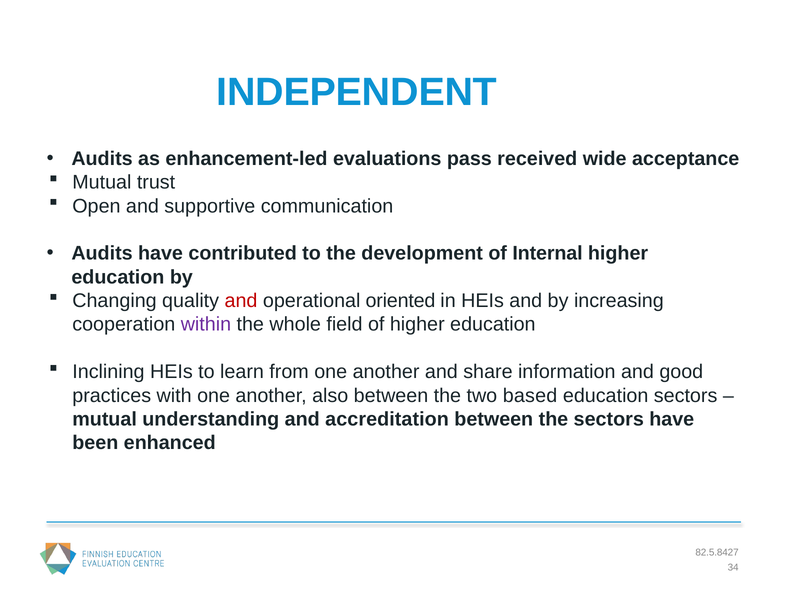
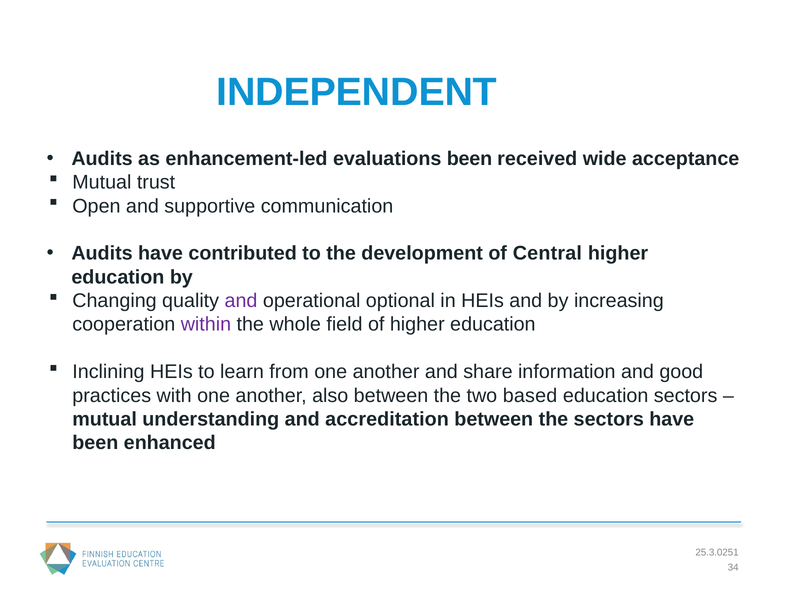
evaluations pass: pass -> been (469, 159)
Internal: Internal -> Central (547, 253)
and colour: red -> purple (241, 301)
oriented: oriented -> optional (400, 301)
82.5.8427: 82.5.8427 -> 25.3.0251 (717, 552)
